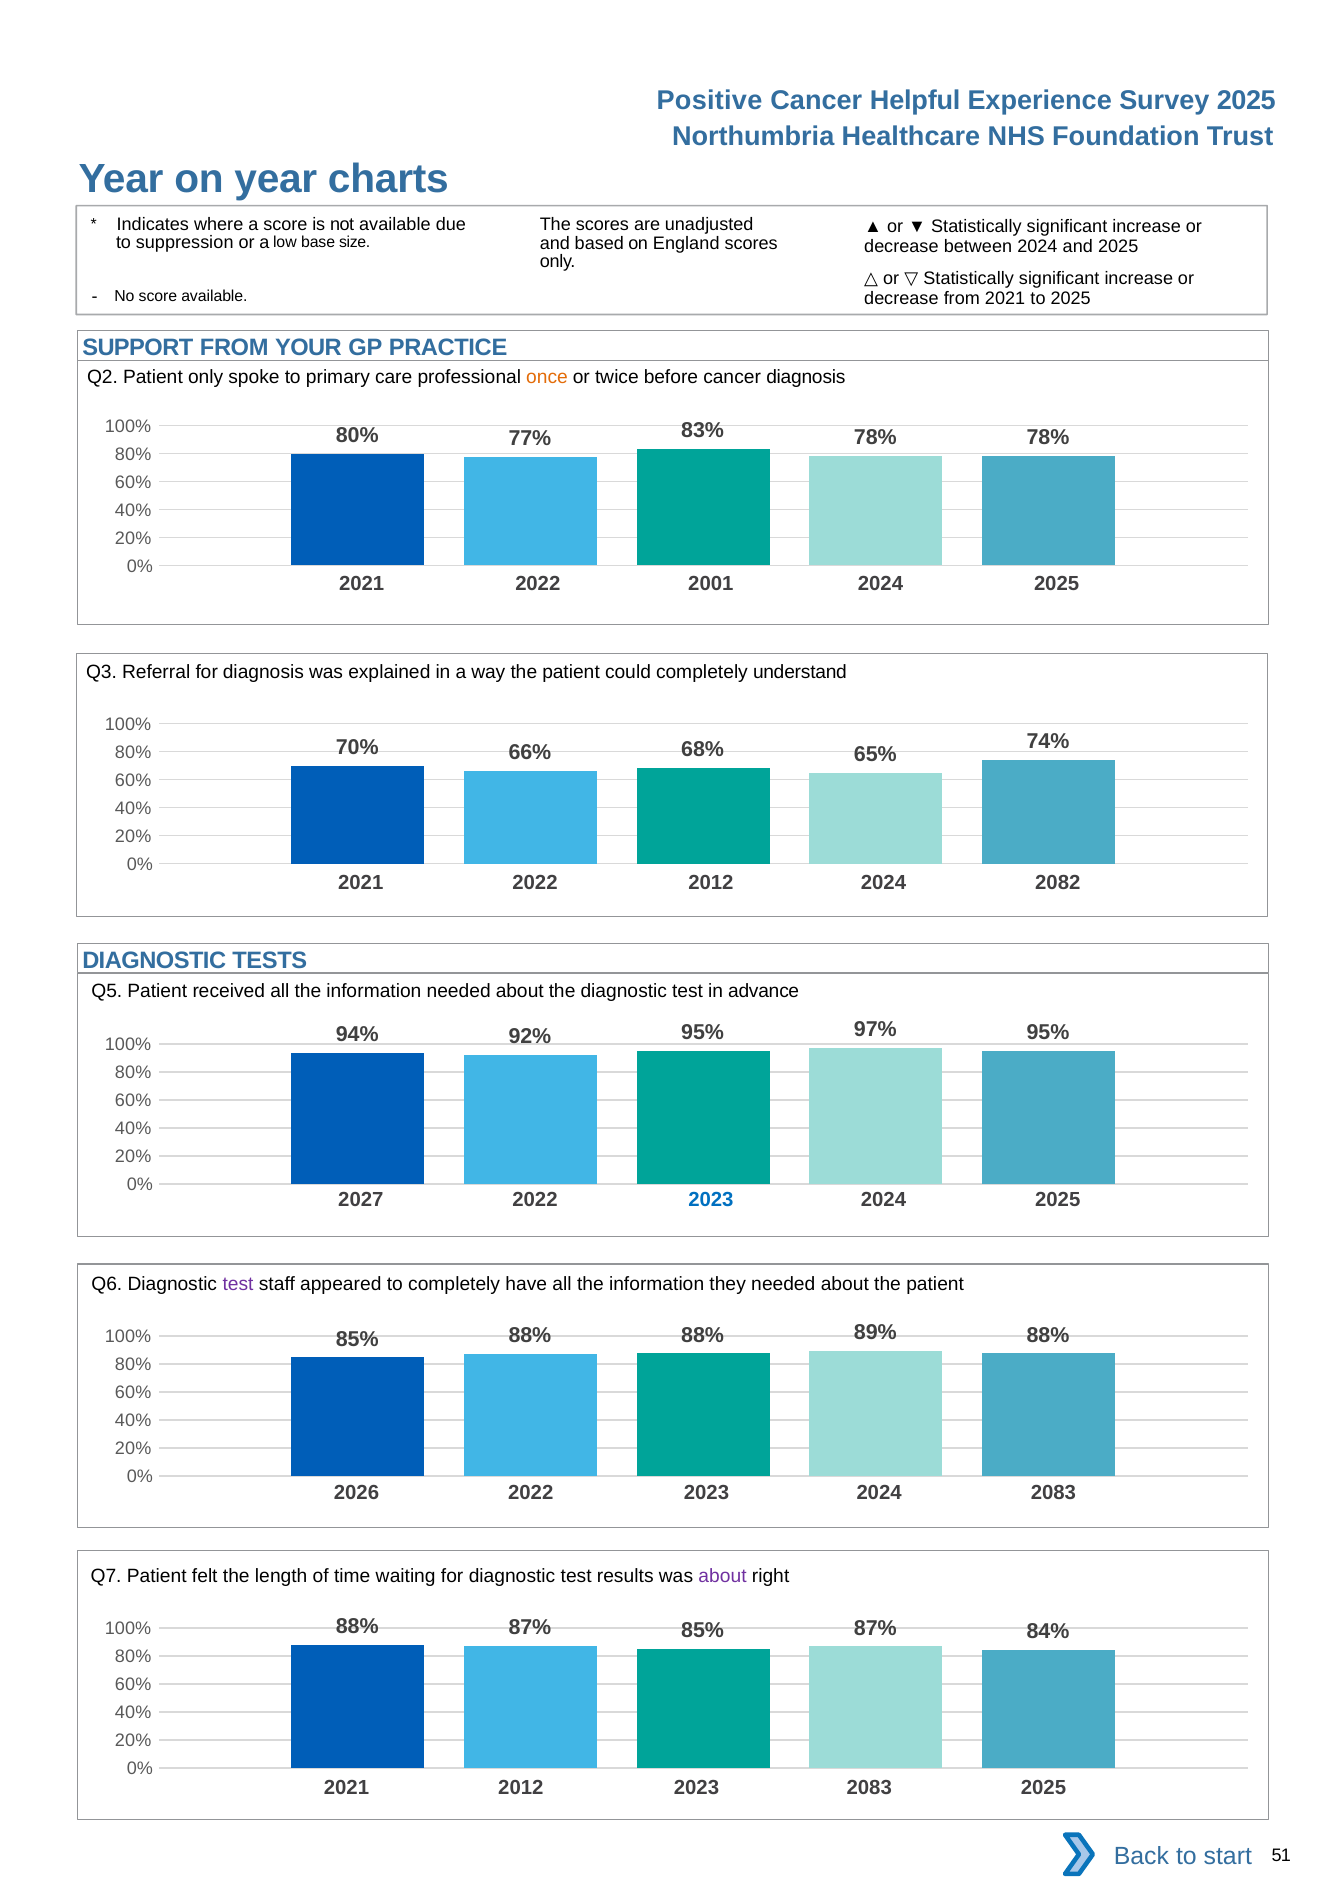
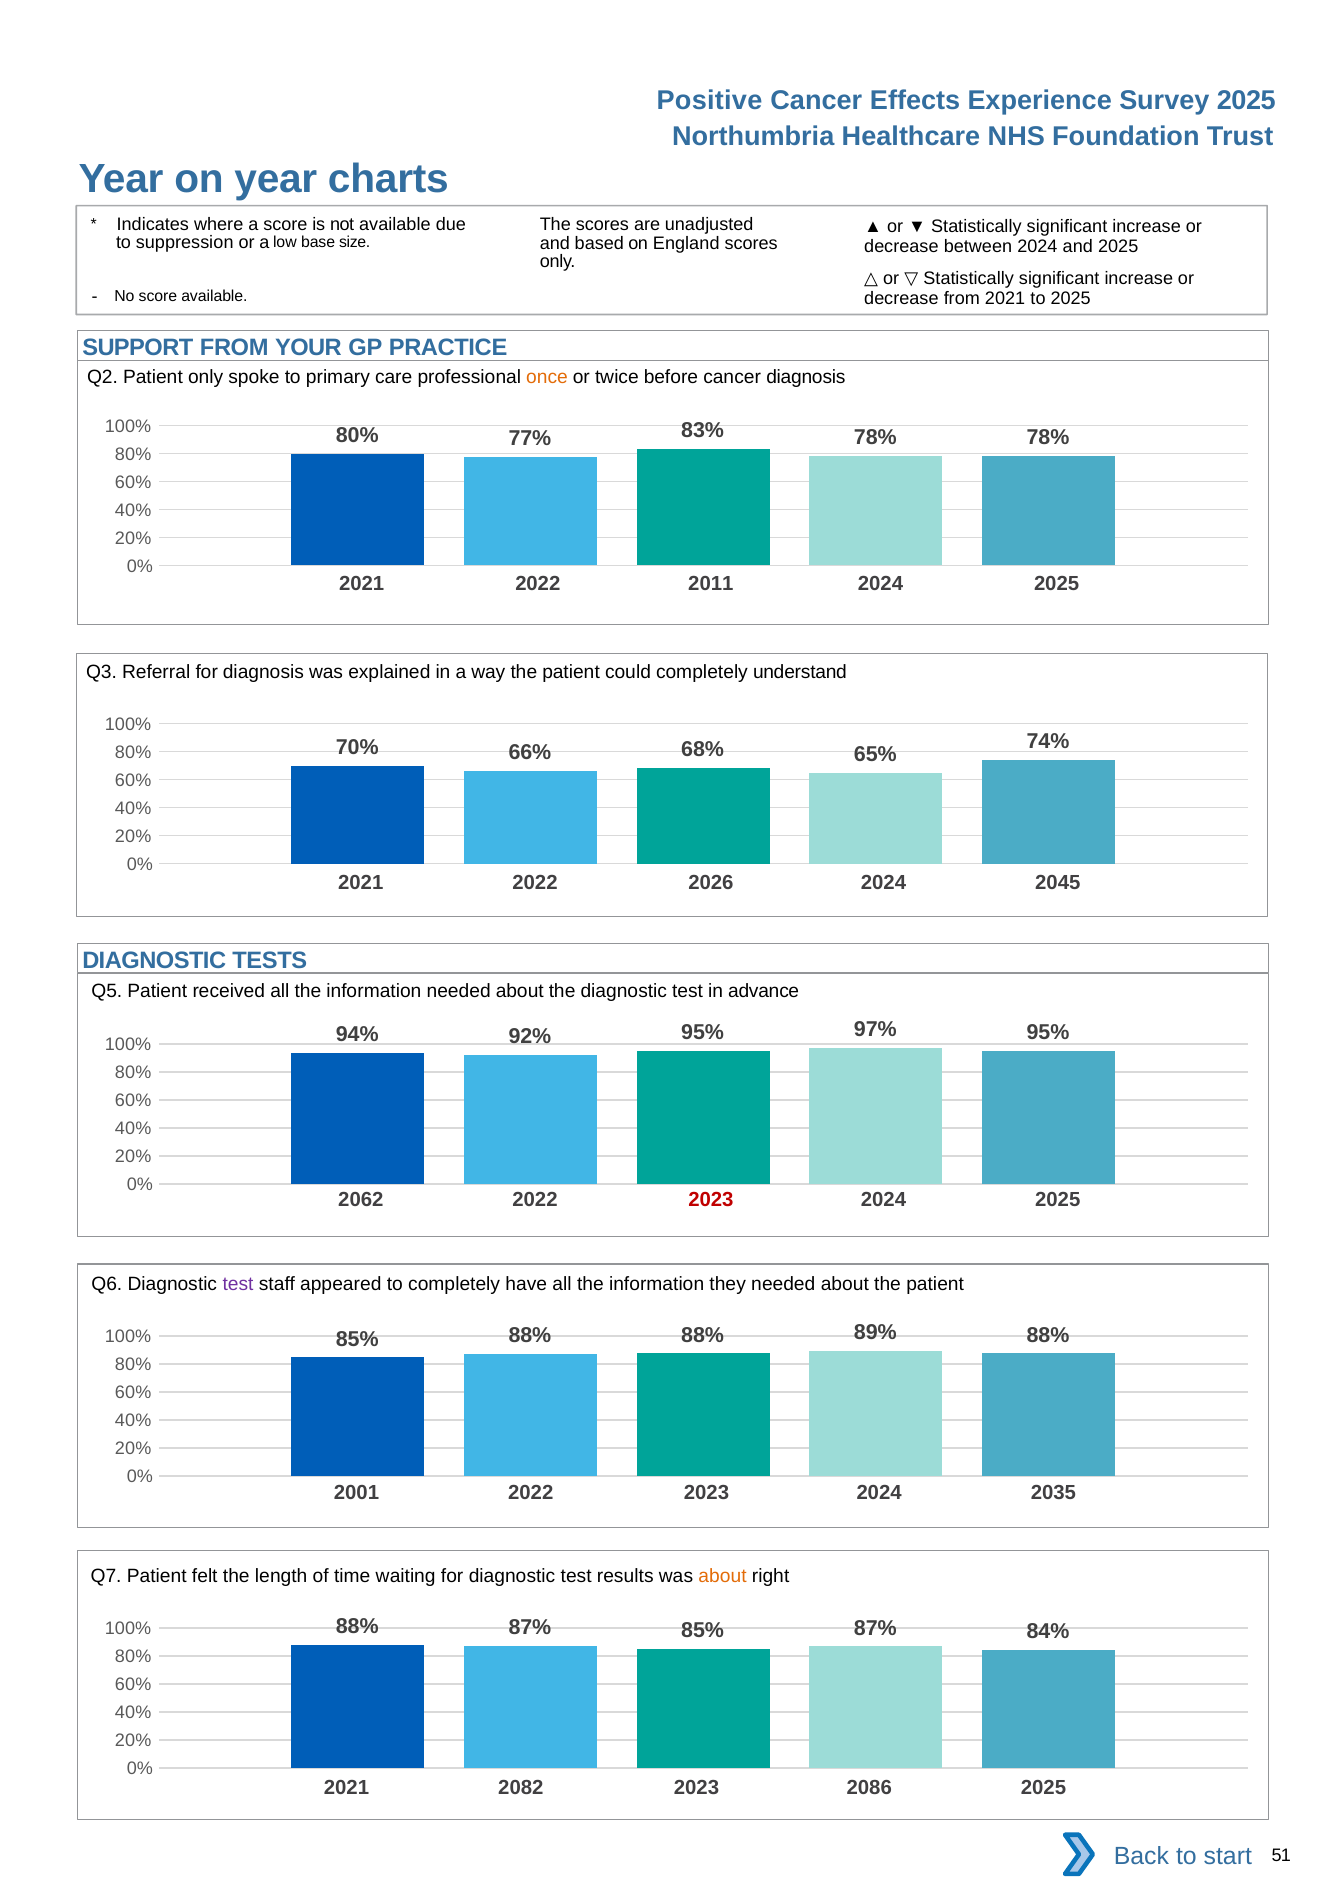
Helpful: Helpful -> Effects (915, 100)
2001: 2001 -> 2011 (711, 584)
2022 2012: 2012 -> 2026 (711, 882)
2082: 2082 -> 2045 (1058, 882)
2027: 2027 -> 2062 (361, 1199)
2023 colour: blue -> red (711, 1199)
2026: 2026 -> 2001 (356, 1492)
2024 2083: 2083 -> 2035 (1053, 1492)
about colour: purple -> orange (723, 1575)
2021 2012: 2012 -> 2082 (521, 1787)
2023 2083: 2083 -> 2086 (869, 1787)
